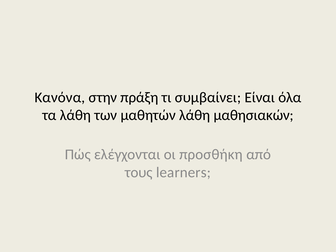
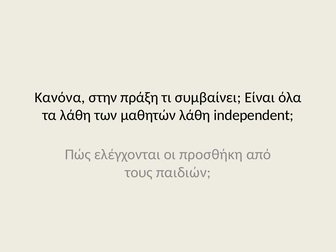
μαθησιακών: μαθησιακών -> independent (254, 115)
learners: learners -> παιδιών (183, 172)
